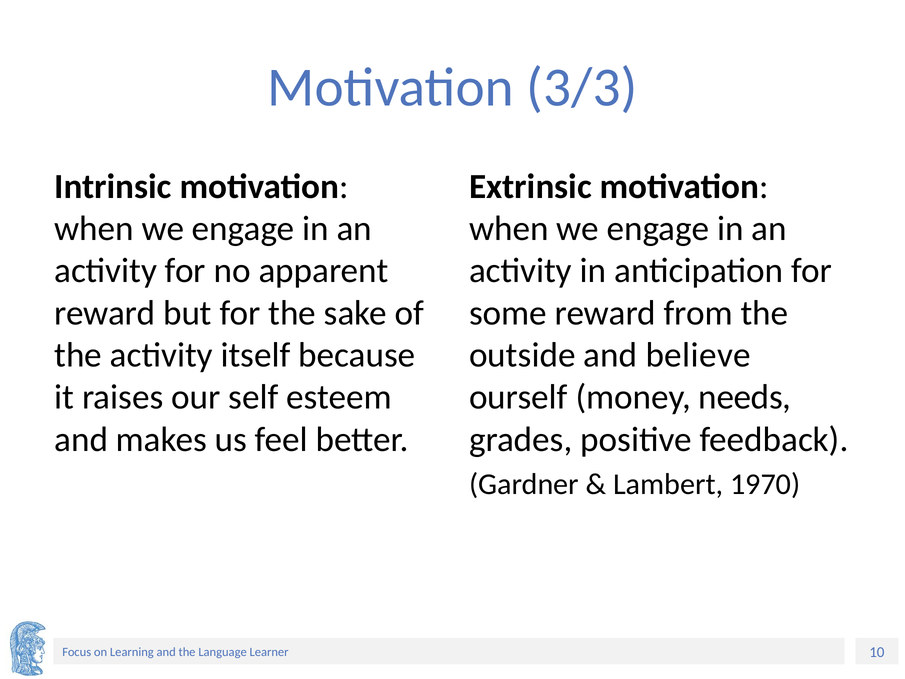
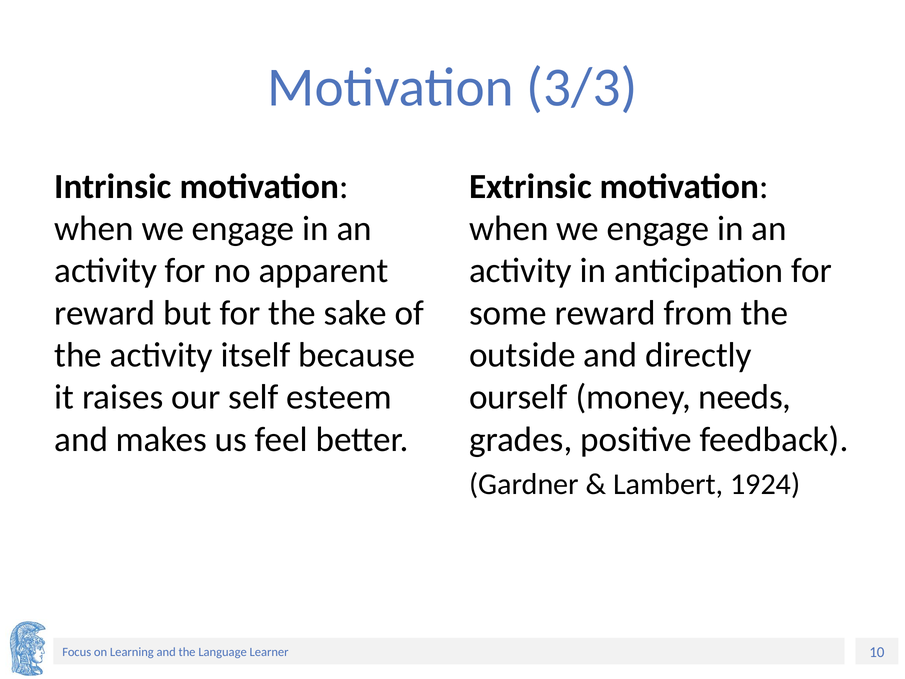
believe: believe -> directly (698, 355)
1970: 1970 -> 1924 (765, 484)
